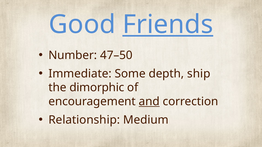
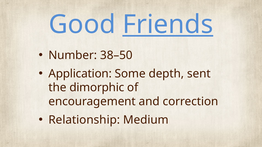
47–50: 47–50 -> 38–50 (116, 55)
Immediate: Immediate -> Application (80, 74)
ship: ship -> sent (199, 74)
and underline: present -> none (149, 102)
